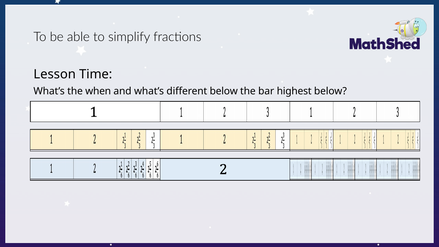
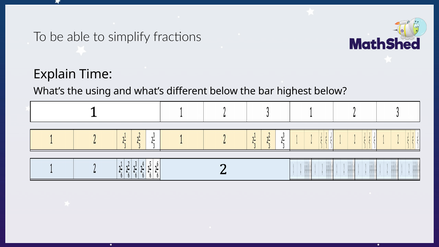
Lesson: Lesson -> Explain (55, 74)
when: when -> using (98, 91)
